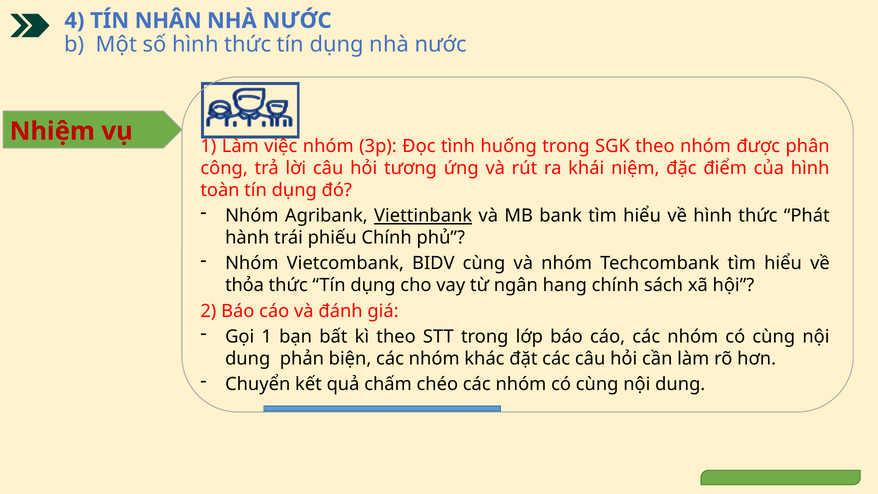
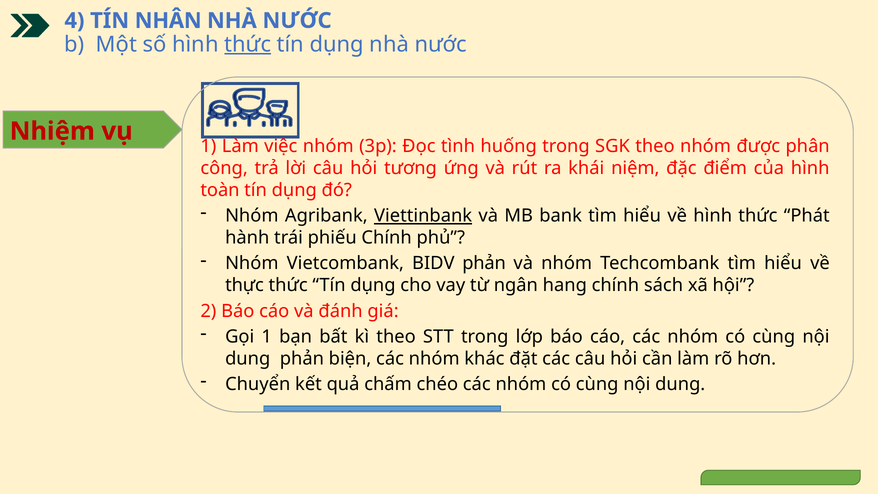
thức underline: none -> present (248, 44)
BIDV cùng: cùng -> phản (484, 263)
thỏa: thỏa -> thực (245, 285)
